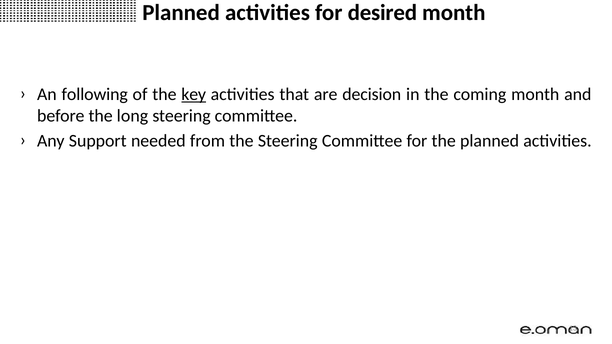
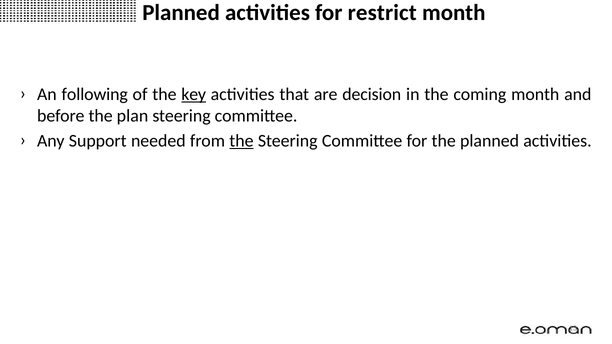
desired: desired -> restrict (382, 13)
long: long -> plan (132, 116)
the underline: none -> present (241, 141)
